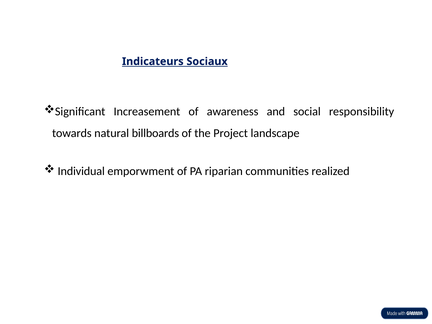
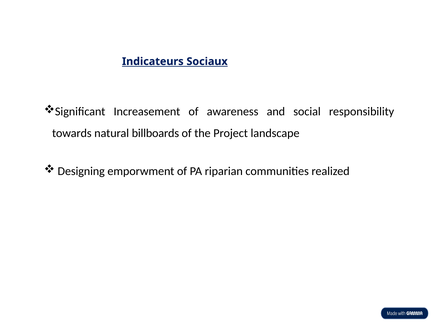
Individual: Individual -> Designing (81, 171)
